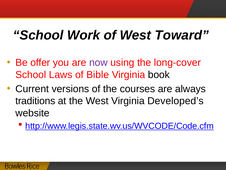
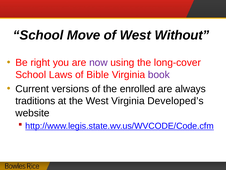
Work: Work -> Move (84, 35)
Toward: Toward -> Without (182, 35)
offer: offer -> right (40, 62)
book colour: black -> purple (159, 75)
courses: courses -> enrolled (137, 89)
